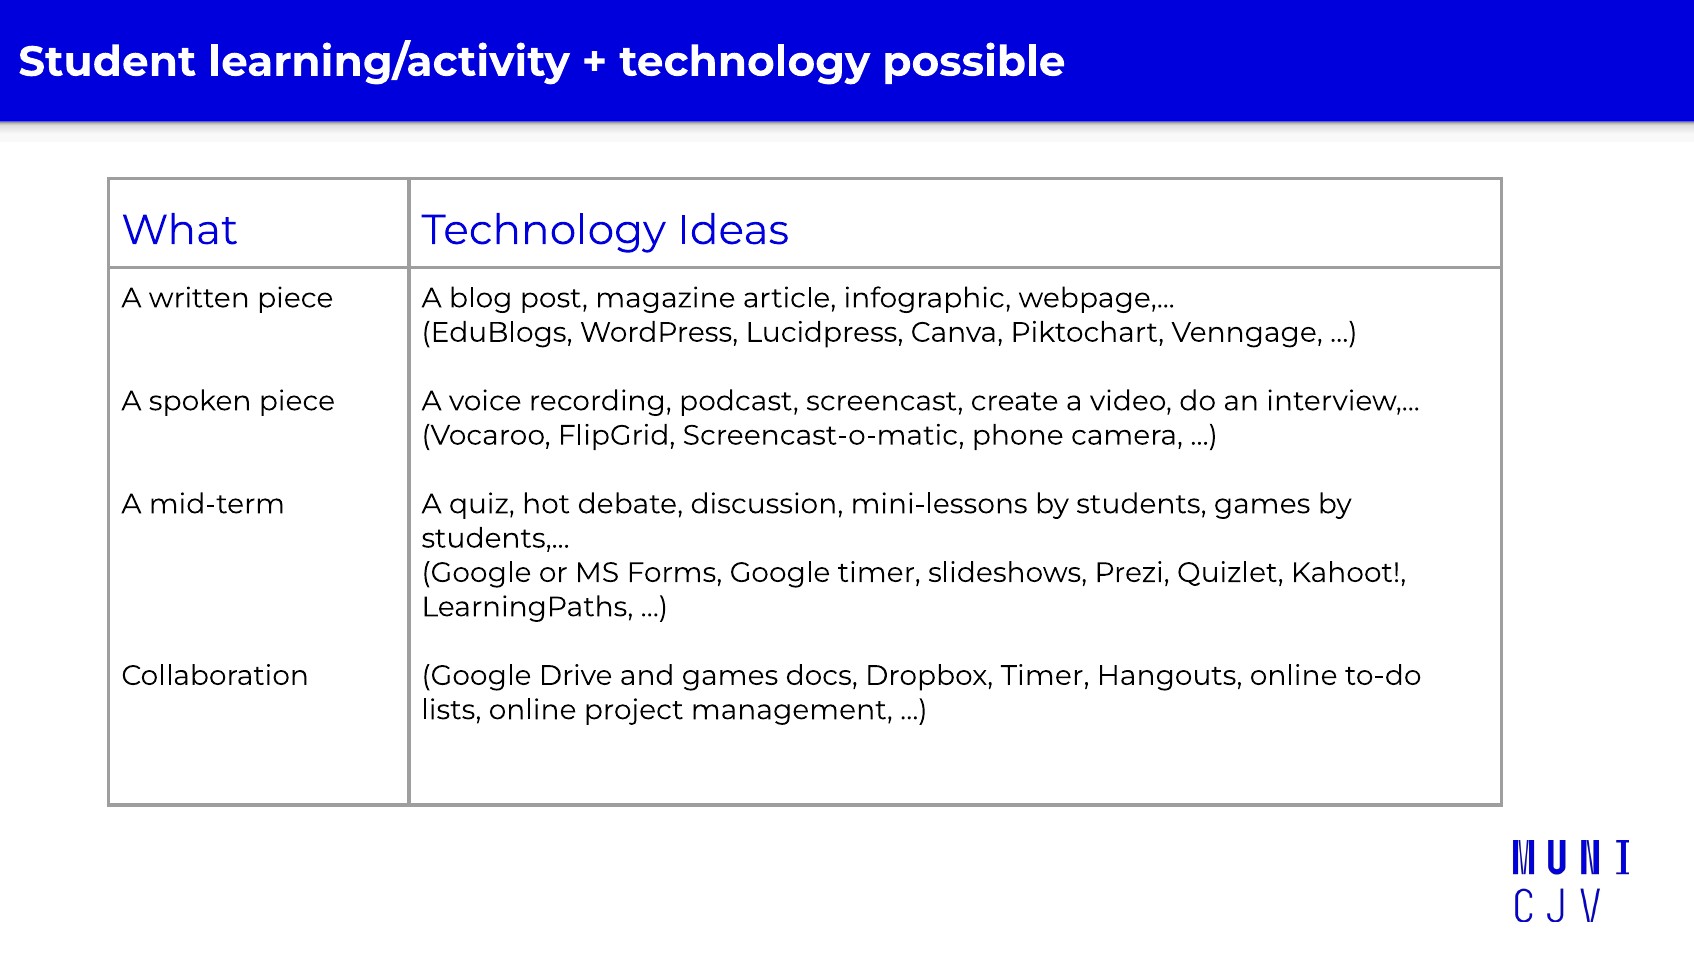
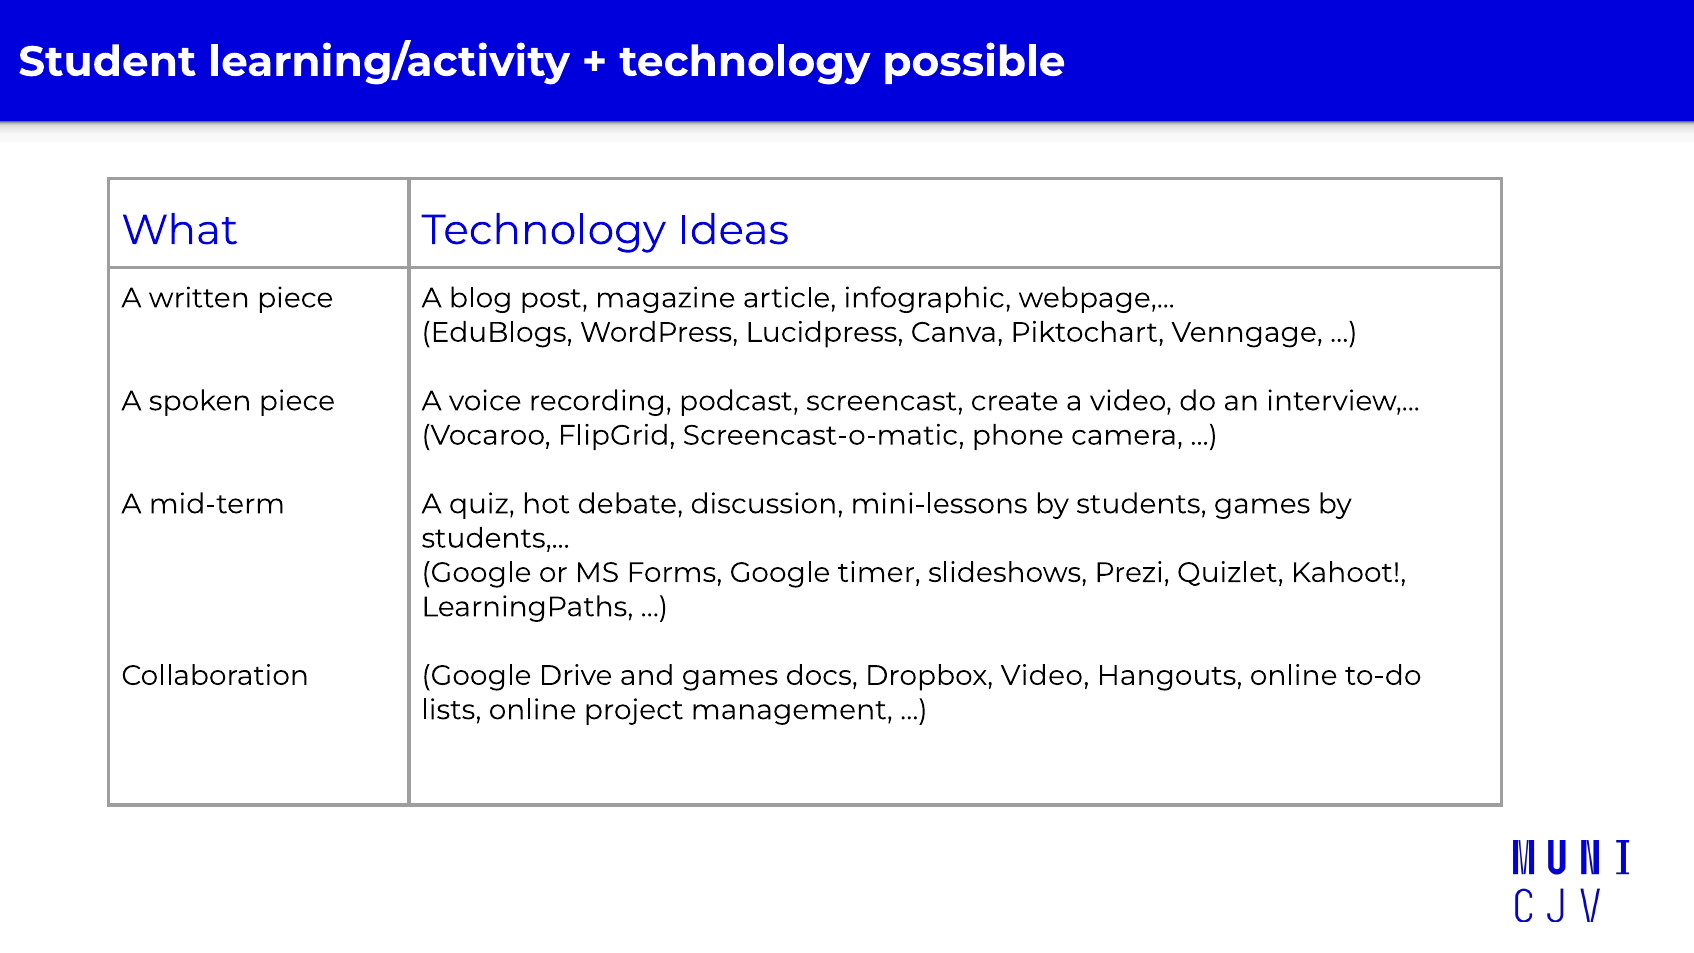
Dropbox Timer: Timer -> Video (1045, 676)
